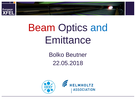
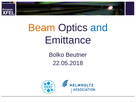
Beam colour: red -> orange (42, 28)
